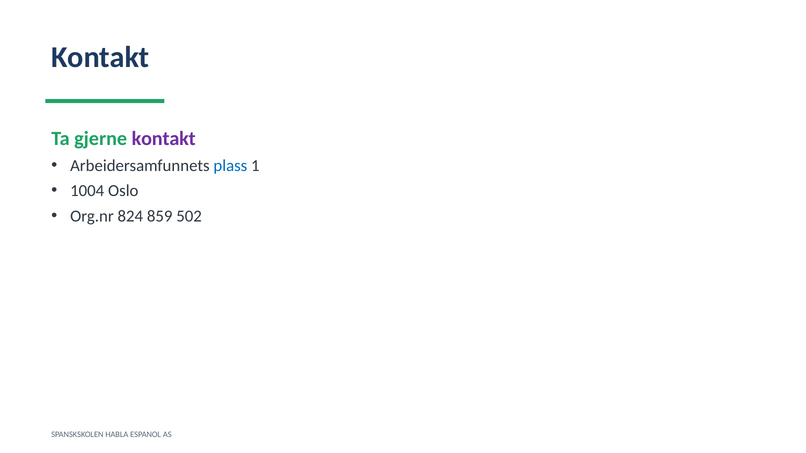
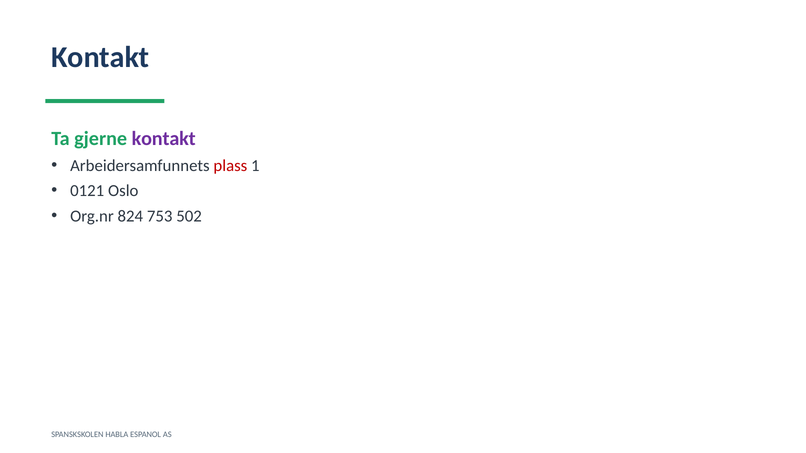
plass colour: blue -> red (230, 166)
1004: 1004 -> 0121 (87, 191)
859: 859 -> 753 (160, 216)
